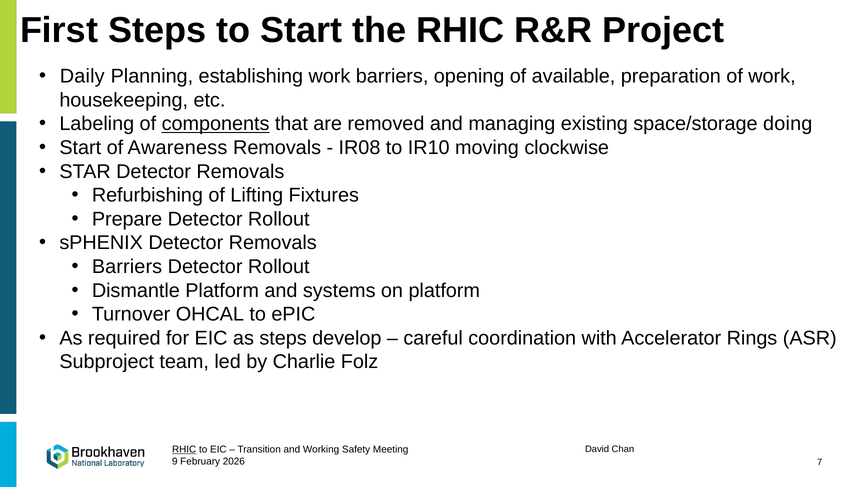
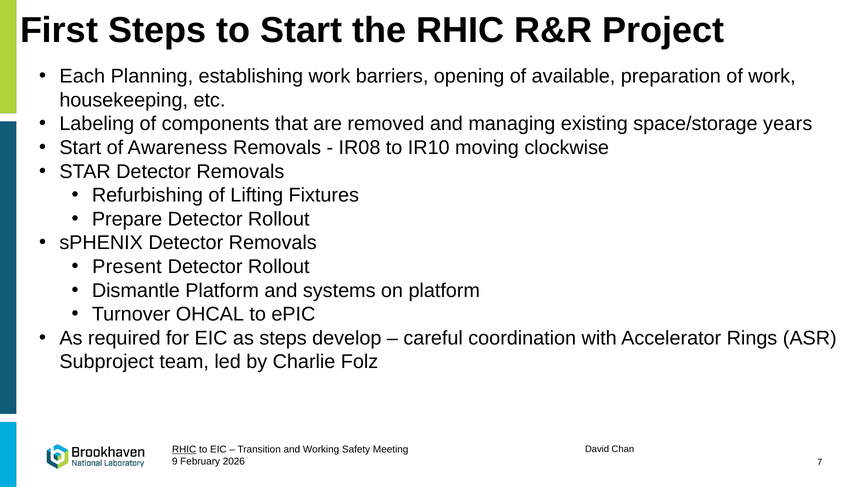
Daily: Daily -> Each (82, 76)
components underline: present -> none (216, 124)
doing: doing -> years (788, 124)
Barriers: Barriers -> Present (127, 267)
